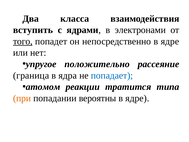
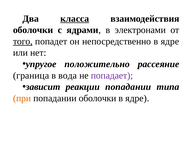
класса underline: none -> present (75, 19)
вступить: вступить -> оболочки (33, 30)
ядра: ядра -> вода (68, 75)
попадает colour: blue -> purple (112, 75)
атомом: атомом -> зависит (43, 87)
реакции тратится: тратится -> попадании (128, 87)
попадании вероятны: вероятны -> оболочки (98, 98)
